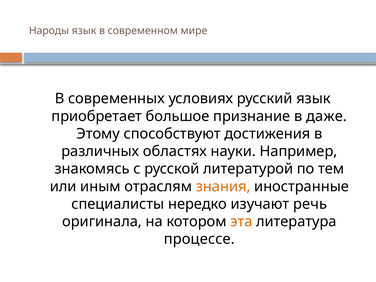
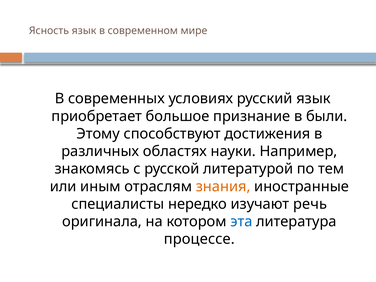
Народы: Народы -> Ясность (49, 31)
даже: даже -> были (327, 116)
эта colour: orange -> blue (241, 222)
